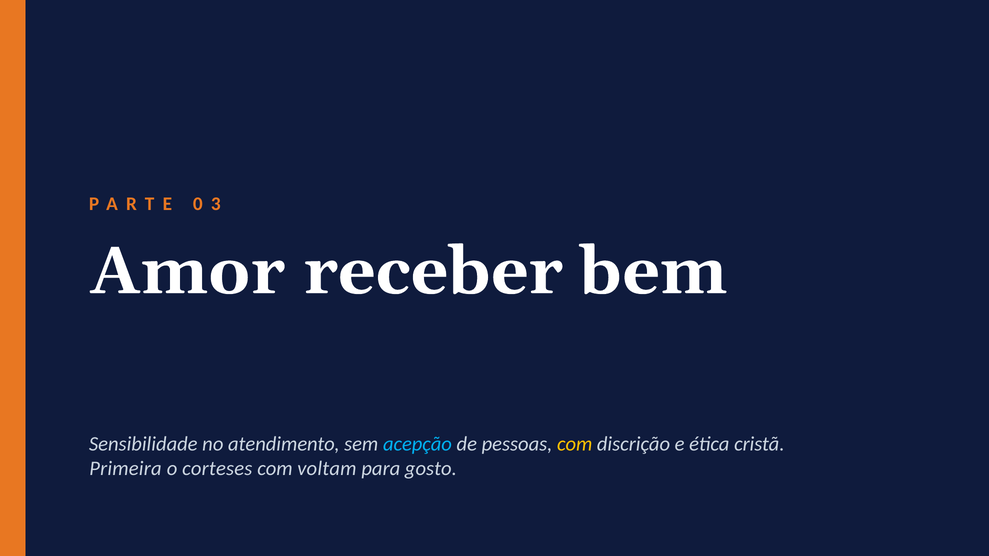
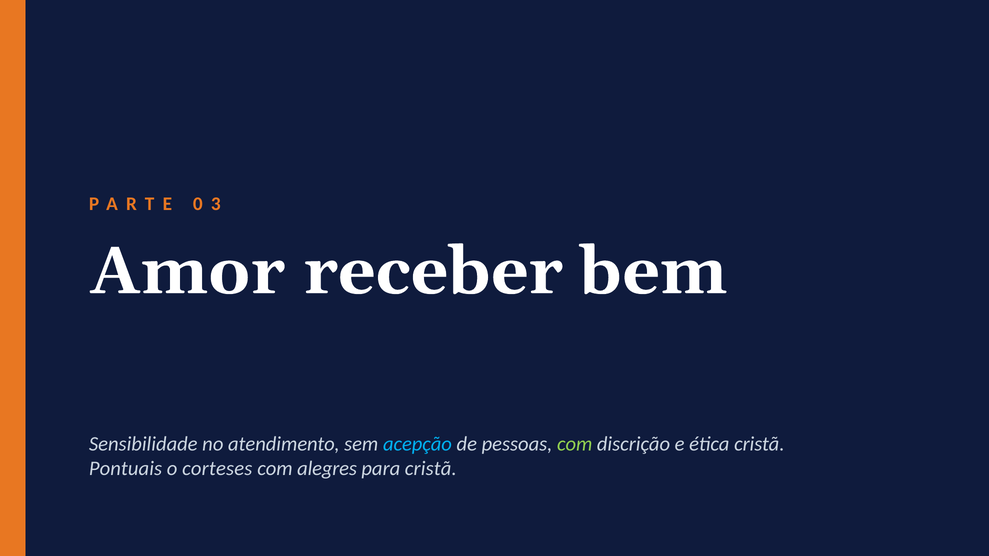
com colour: yellow -> light green (575, 444)
Primeira: Primeira -> Pontuais (126, 469)
voltam: voltam -> alegres (327, 469)
para gosto: gosto -> cristã (431, 469)
